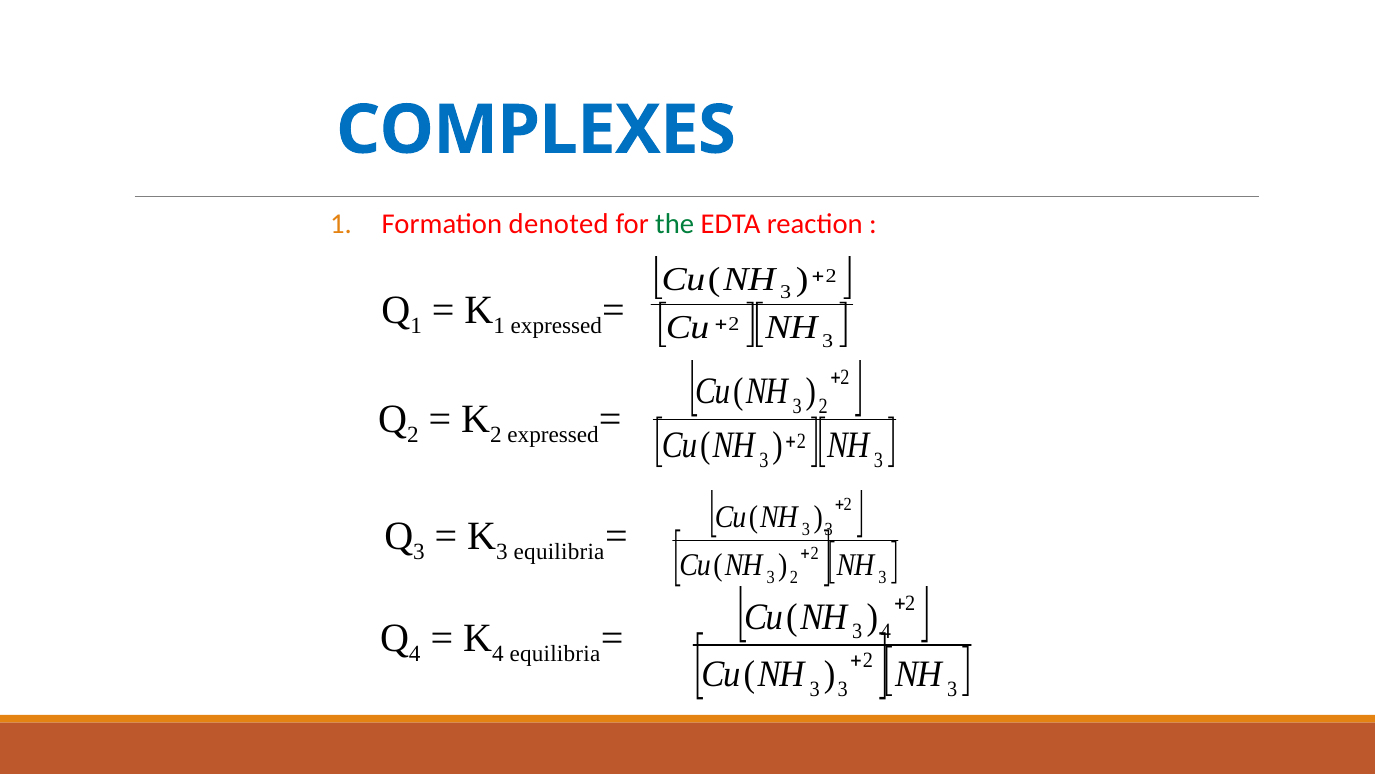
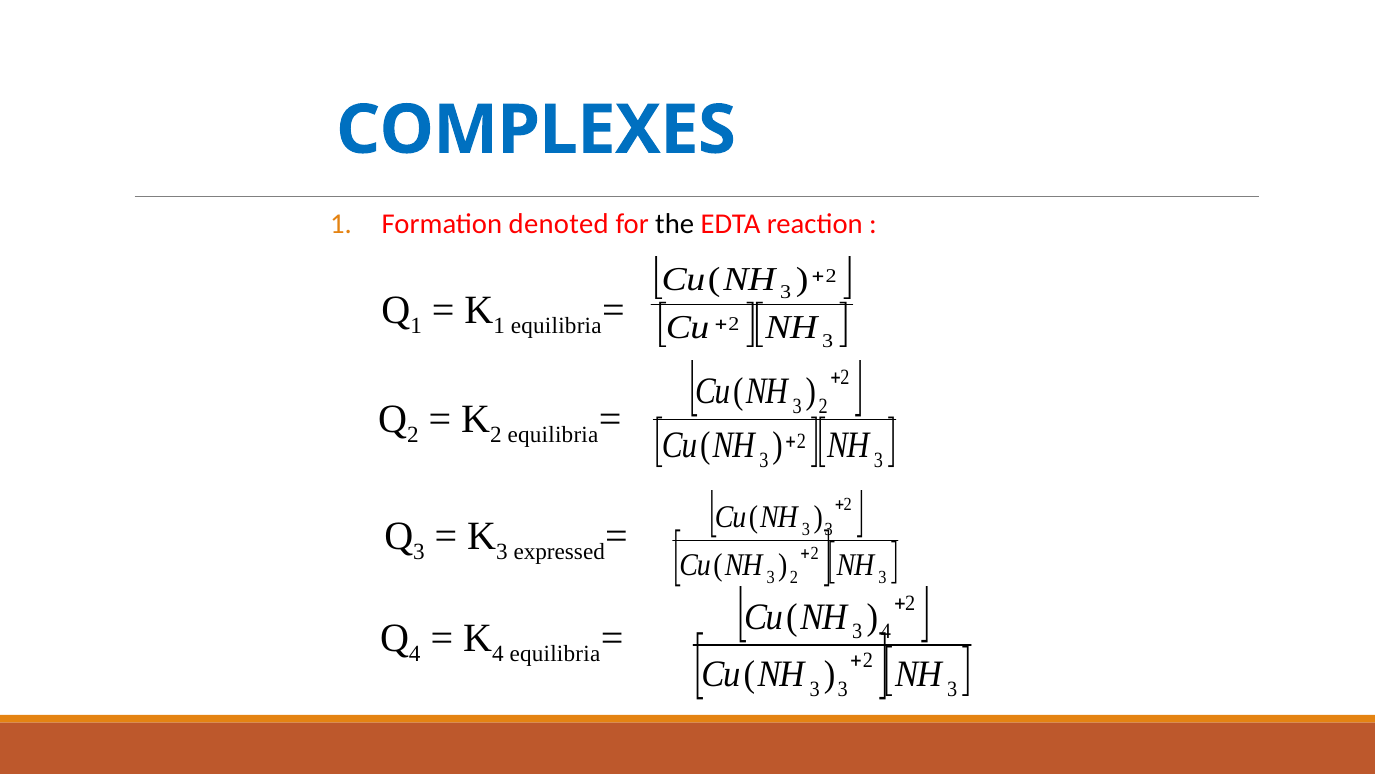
the colour: green -> black (675, 224)
expressed: expressed -> equilibria (556, 326)
expressed: expressed -> equilibria (553, 435)
equilibria: equilibria -> expressed (559, 551)
